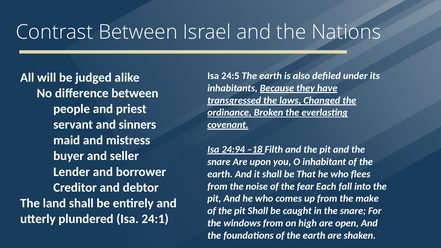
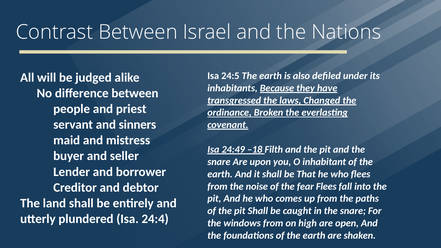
24:94: 24:94 -> 24:49 (233, 150)
fear Each: Each -> Flees (326, 186)
make: make -> paths (367, 199)
24:1: 24:1 -> 24:4 (155, 219)
